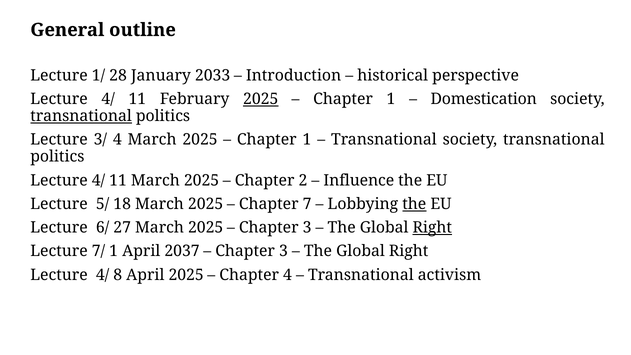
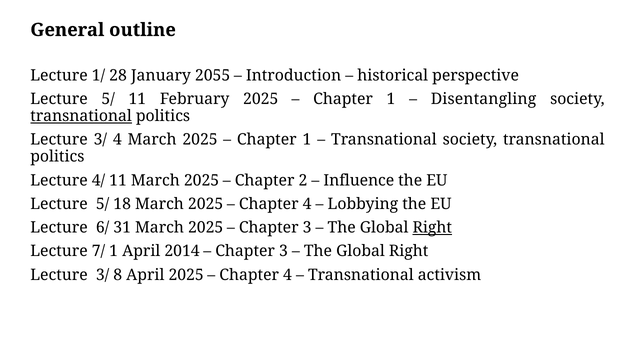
2033: 2033 -> 2055 (213, 75)
4/: 4/ -> 5/ (108, 99)
2025 underline: present -> none (261, 99)
Domestication: Domestication -> Disentangling (484, 99)
7: 7 -> 4 (307, 204)
the underline: present -> none (414, 204)
27: 27 -> 31 (122, 228)
2037: 2037 -> 2014 (182, 251)
4/: 4/ -> 3/ (103, 275)
